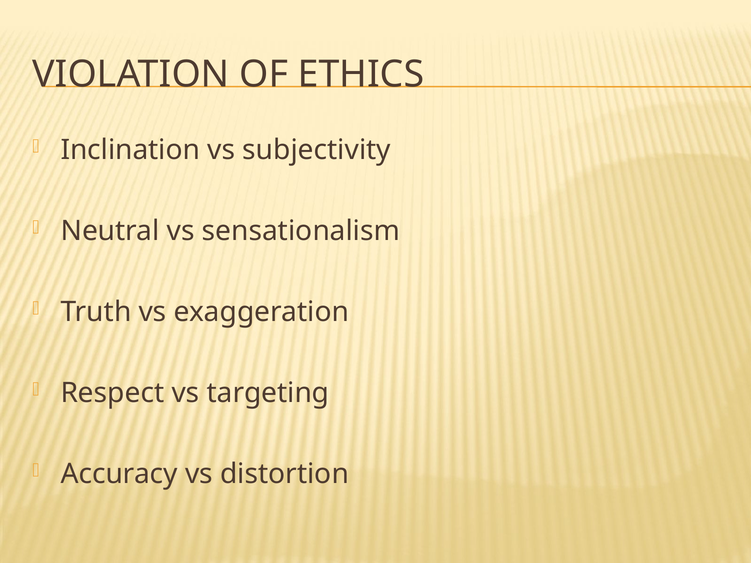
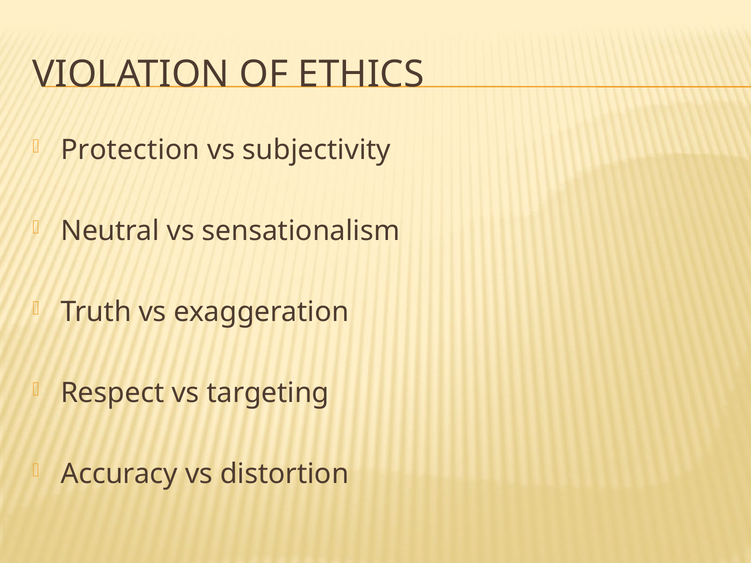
Inclination: Inclination -> Protection (130, 150)
